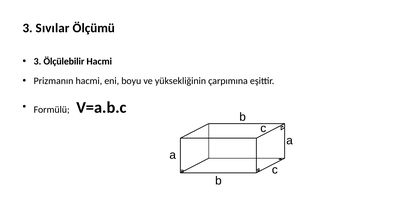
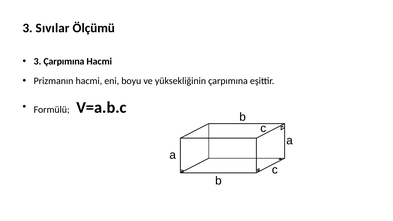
3 Ölçülebilir: Ölçülebilir -> Çarpımına (64, 61)
